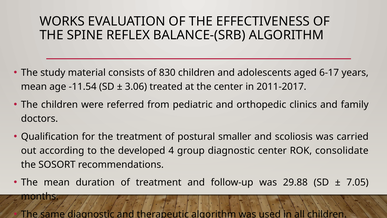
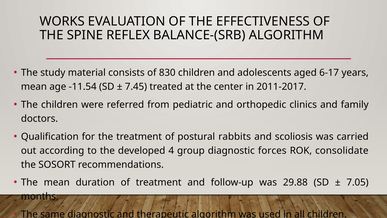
3.06: 3.06 -> 7.45 (136, 87)
smaller: smaller -> rabbits (235, 136)
diagnostic center: center -> forces (272, 150)
